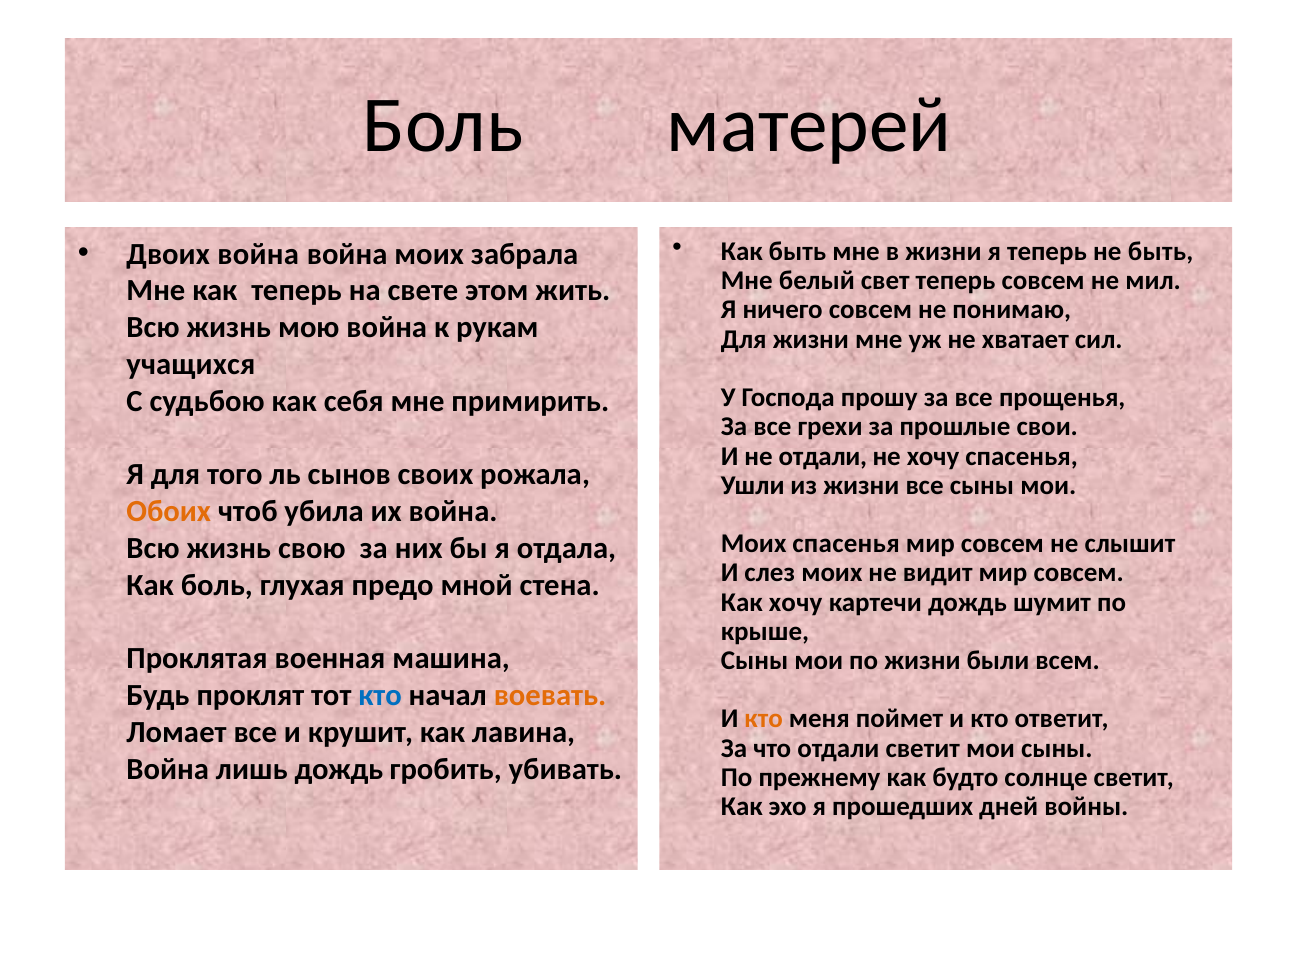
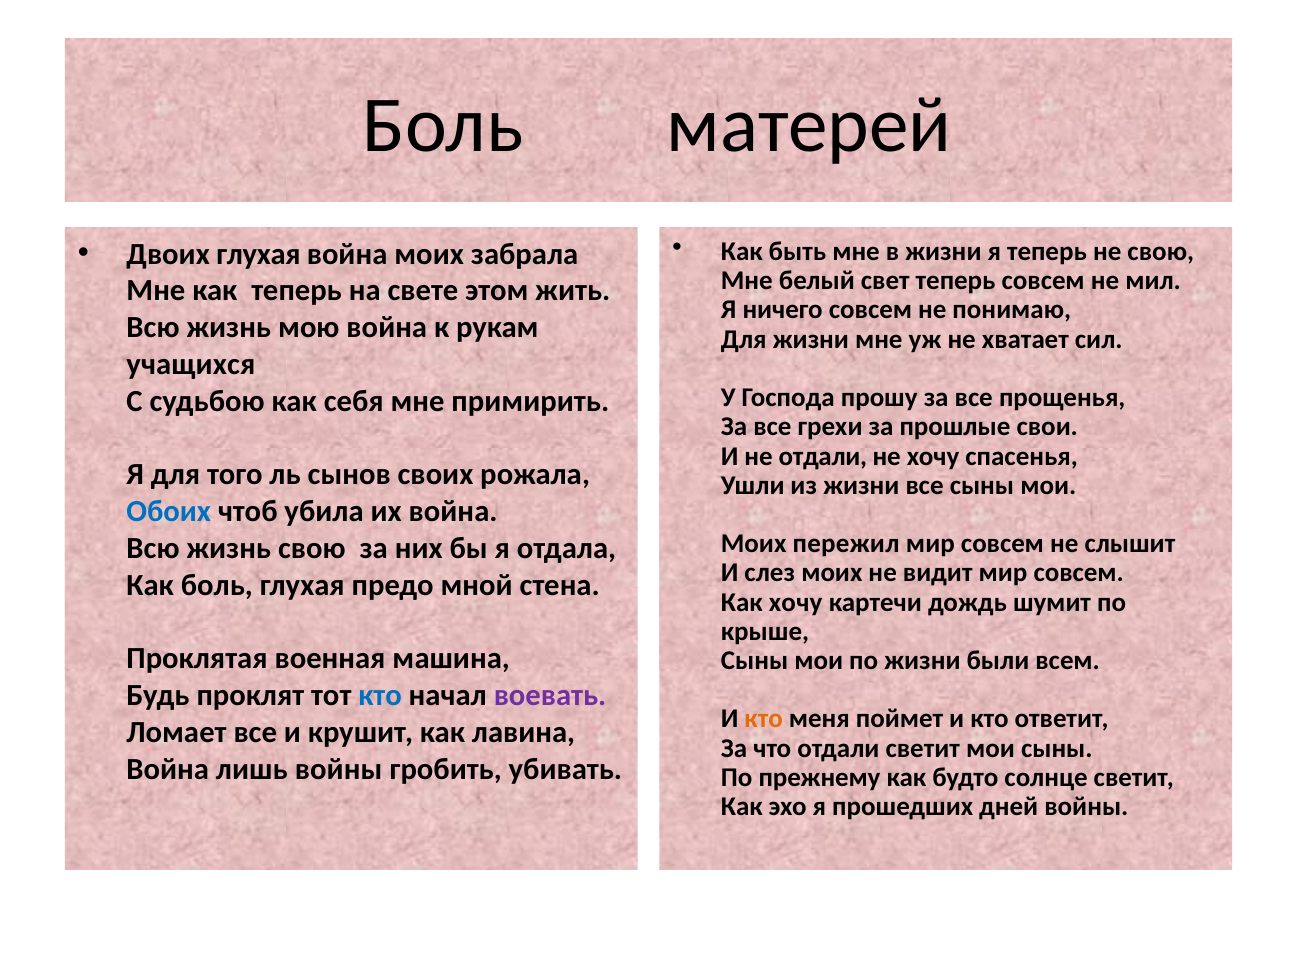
не быть: быть -> свою (1161, 252)
Двоих война: война -> глухая (258, 254)
Обоих colour: orange -> blue (169, 511)
Моих спасенья: спасенья -> пережил (846, 544)
воевать colour: orange -> purple (550, 695)
лишь дождь: дождь -> войны (339, 769)
